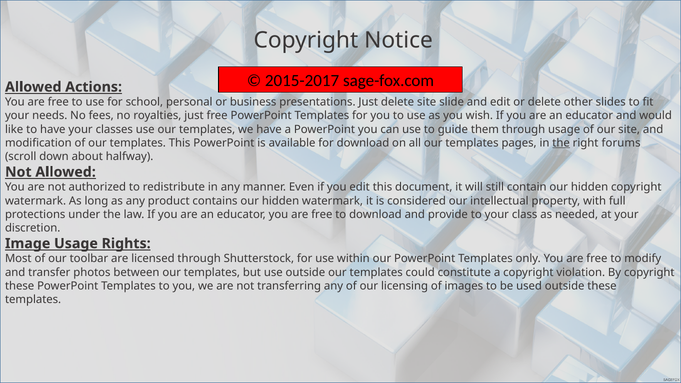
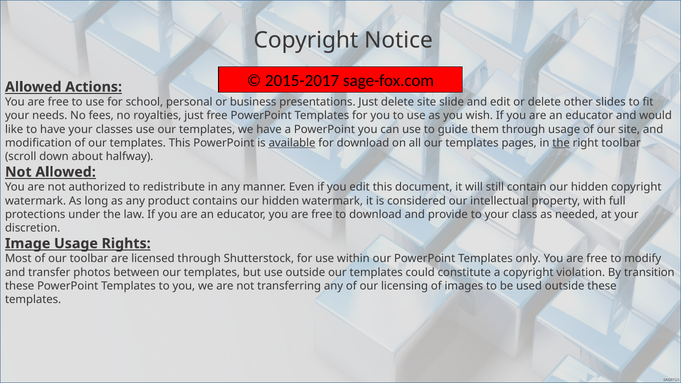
available underline: none -> present (292, 143)
right forums: forums -> toolbar (621, 143)
By copyright: copyright -> transition (649, 272)
